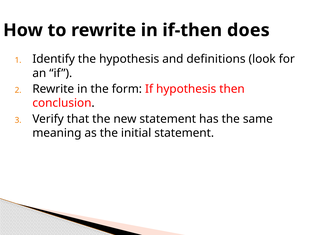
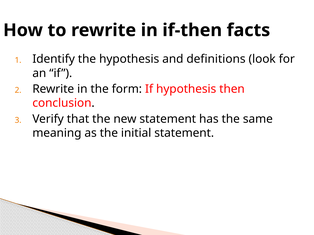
does: does -> facts (248, 30)
